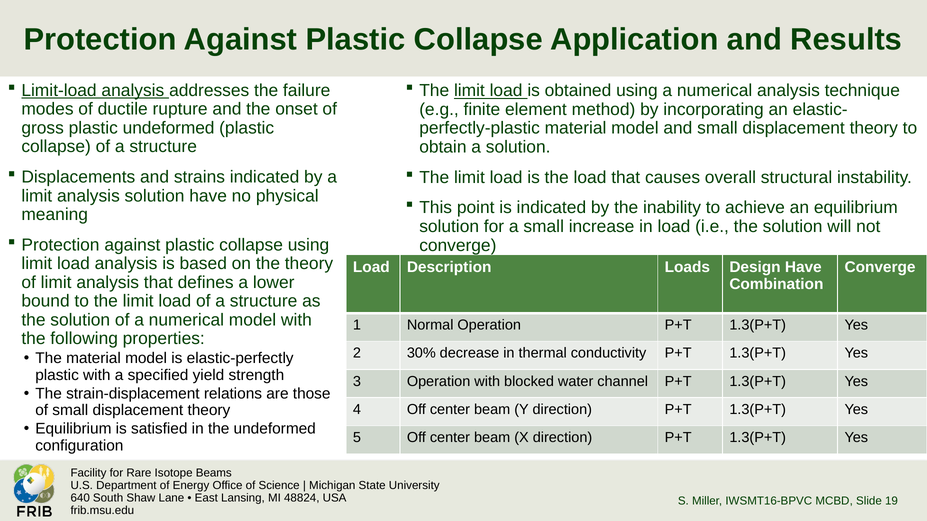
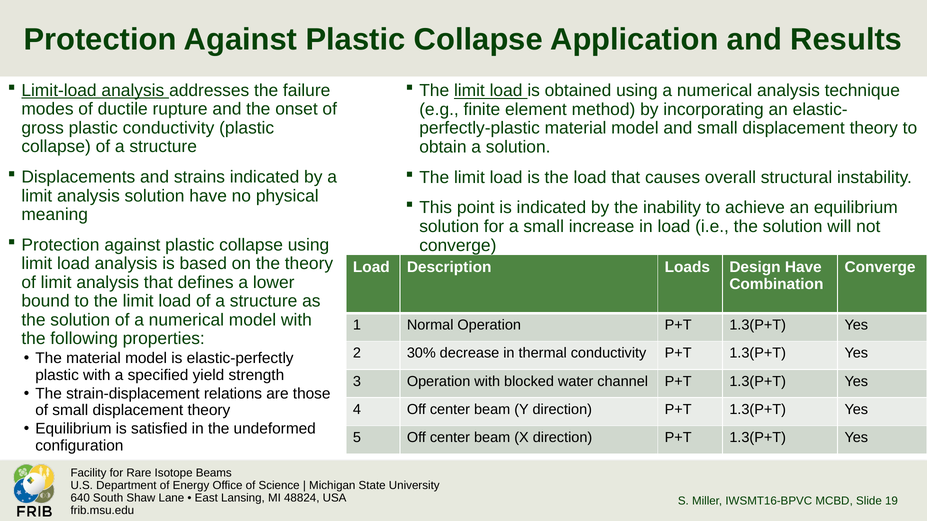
plastic undeformed: undeformed -> conductivity (169, 128)
